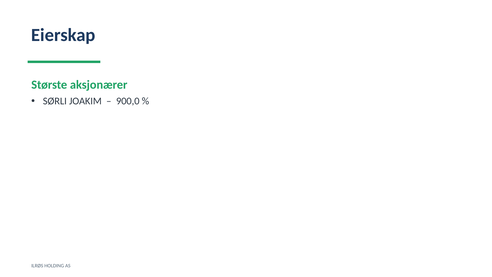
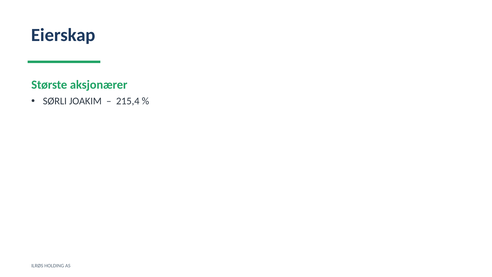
900,0: 900,0 -> 215,4 (128, 101)
